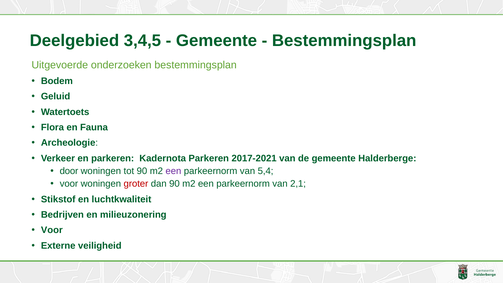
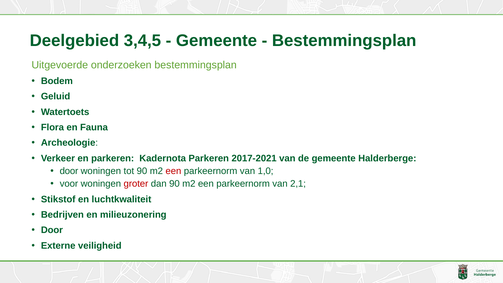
een colour: purple -> red (173, 171)
5,4: 5,4 -> 1,0 (266, 171)
Voor: Voor -> Door (52, 230)
